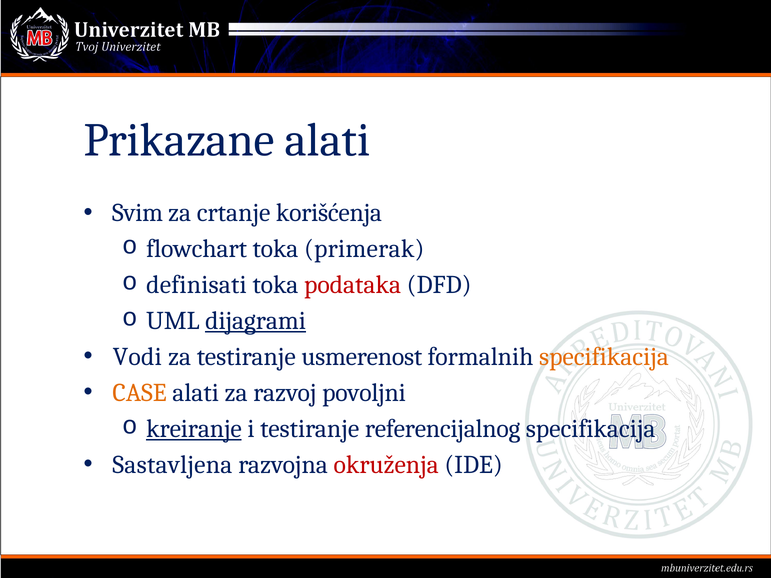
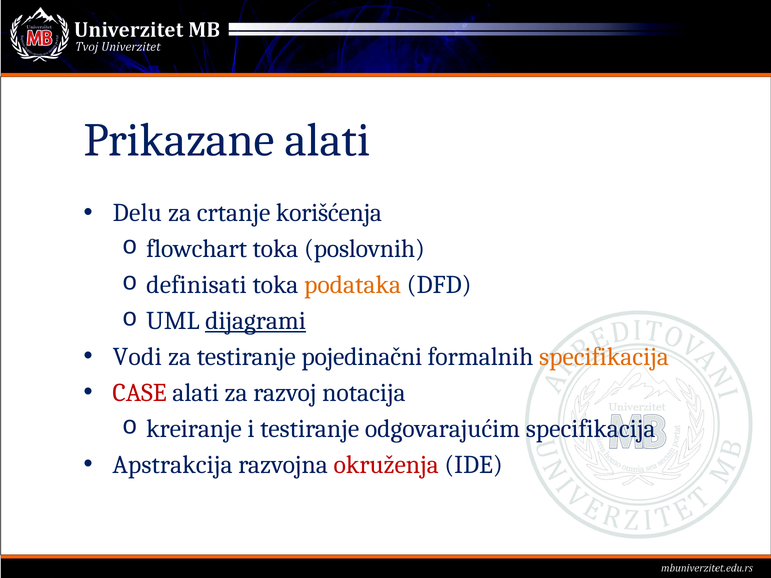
Svim: Svim -> Delu (137, 213)
primerak: primerak -> poslovnih (364, 249)
podataka colour: red -> orange (353, 285)
usmerenost: usmerenost -> pojedinačni (362, 357)
CASE colour: orange -> red (140, 393)
povoljni: povoljni -> notacija (364, 393)
kreiranje underline: present -> none (194, 429)
referencijalnog: referencijalnog -> odgovarajućim (443, 429)
Sastavljena: Sastavljena -> Apstrakcija (173, 465)
